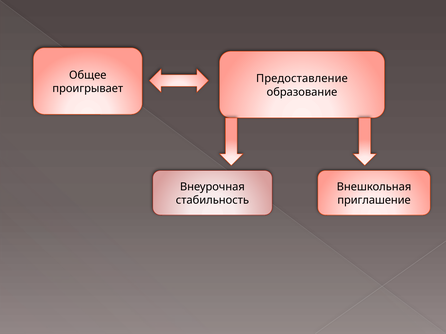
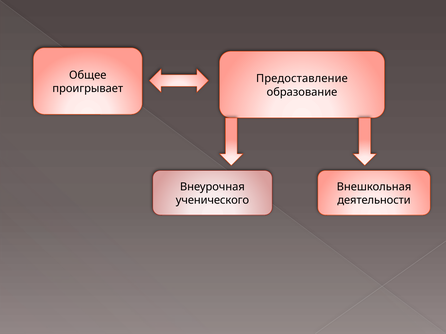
стабильность: стабильность -> ученического (212, 200)
приглашение: приглашение -> деятельности (374, 200)
